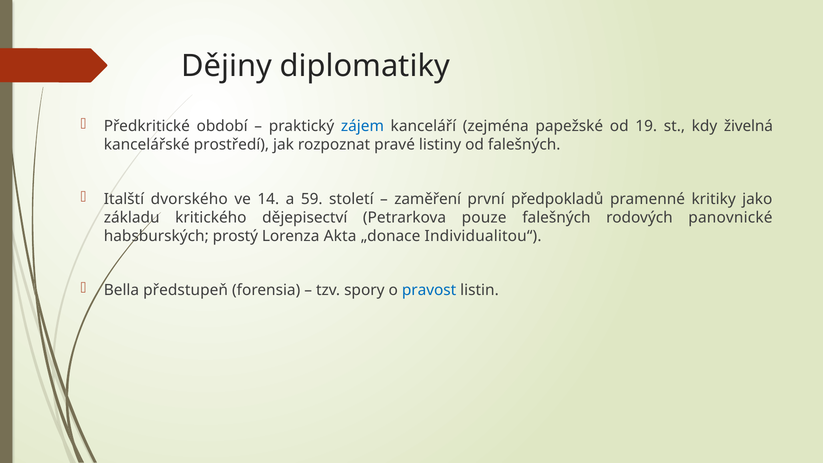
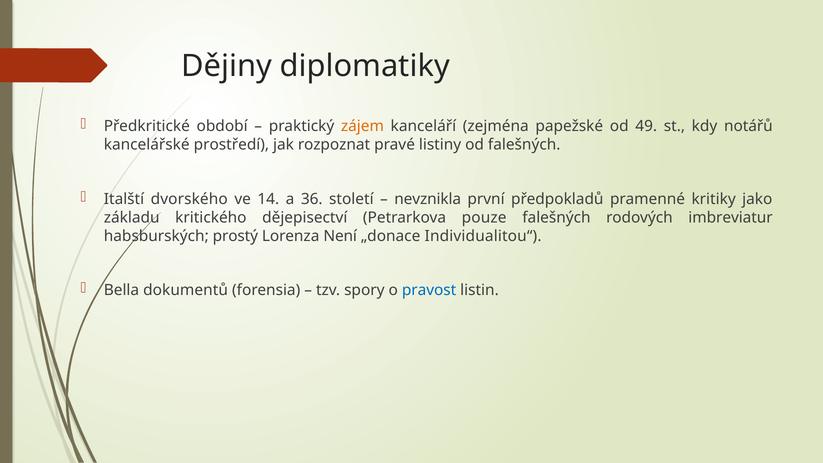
zájem colour: blue -> orange (362, 126)
19: 19 -> 49 (646, 126)
živelná: živelná -> notářů (748, 126)
59: 59 -> 36 (312, 199)
zaměření: zaměření -> nevznikla (428, 199)
panovnické: panovnické -> imbreviatur (731, 217)
Akta: Akta -> Není (340, 236)
předstupeň: předstupeň -> dokumentů (186, 290)
